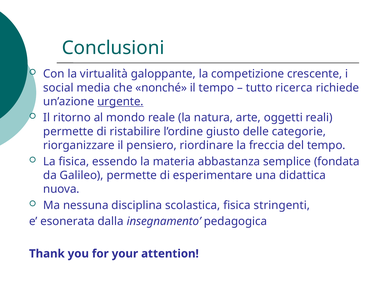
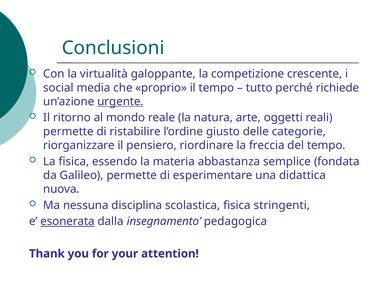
nonché: nonché -> proprio (161, 88)
ricerca: ricerca -> perché (294, 88)
esonerata underline: none -> present (68, 222)
